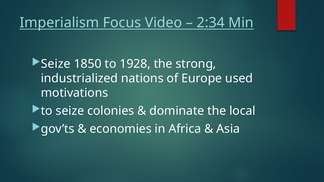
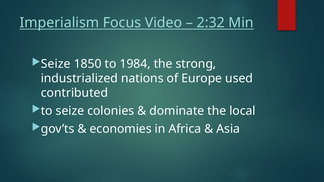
2:34: 2:34 -> 2:32 (211, 23)
1928: 1928 -> 1984 (135, 64)
motivations: motivations -> contributed (74, 93)
